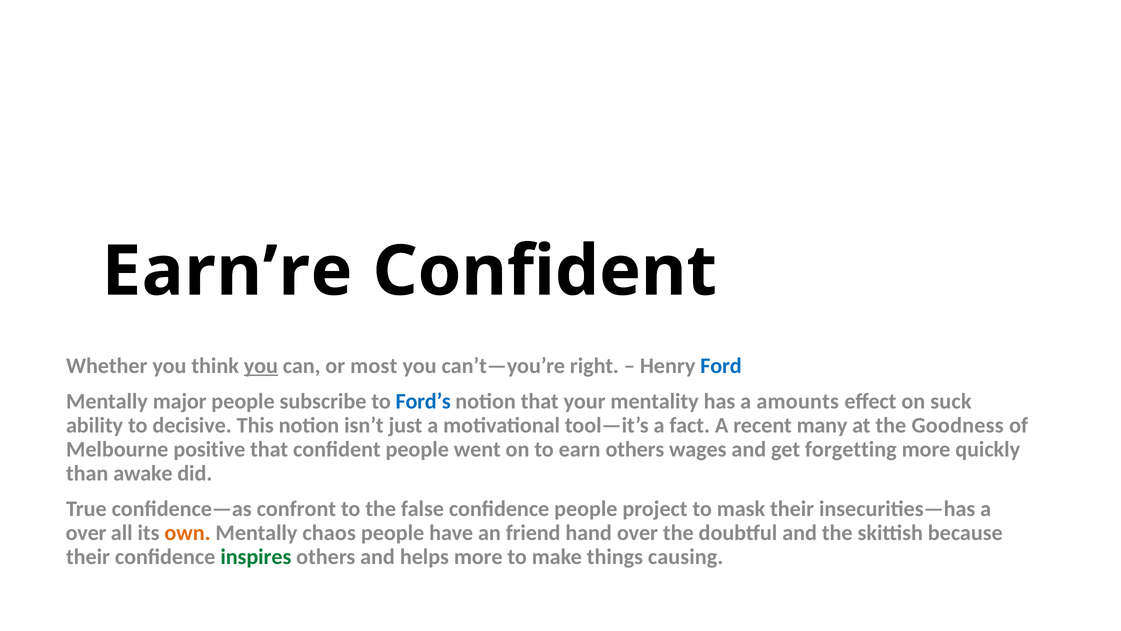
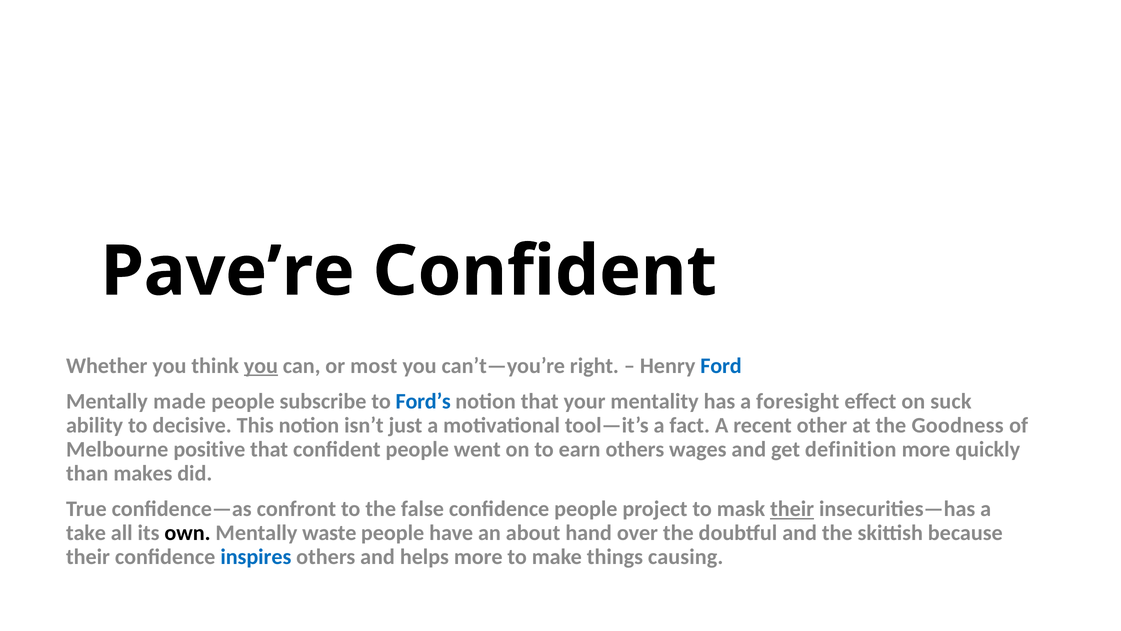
Earn’re: Earn’re -> Pave’re (228, 271)
major: major -> made (180, 401)
amounts: amounts -> foresight (798, 401)
many: many -> other (822, 425)
forgetting: forgetting -> definition (851, 449)
awake: awake -> makes (143, 473)
their underline: none -> present (792, 509)
over: over -> take (86, 533)
own colour: orange -> black (188, 533)
chaos: chaos -> waste (329, 533)
friend: friend -> about (533, 533)
inspires colour: green -> blue (256, 557)
